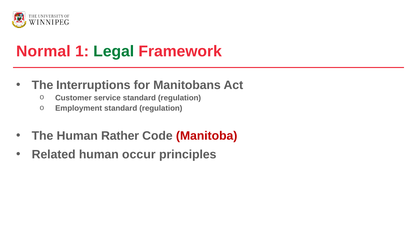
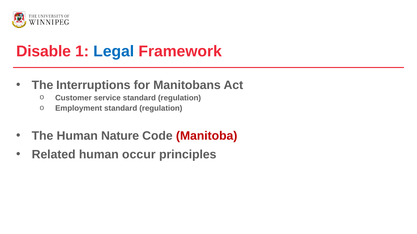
Normal: Normal -> Disable (44, 52)
Legal colour: green -> blue (114, 52)
Rather: Rather -> Nature (120, 136)
